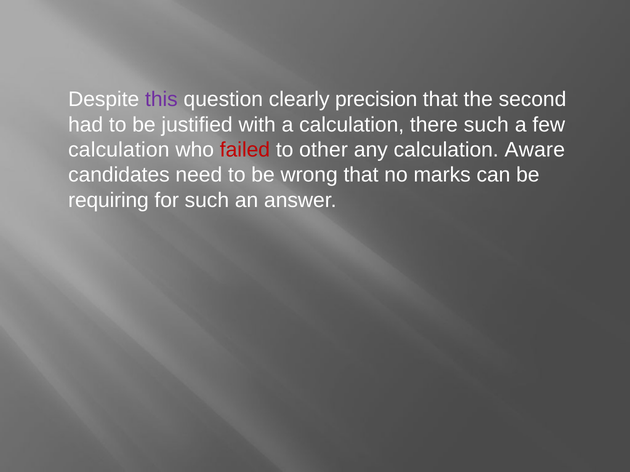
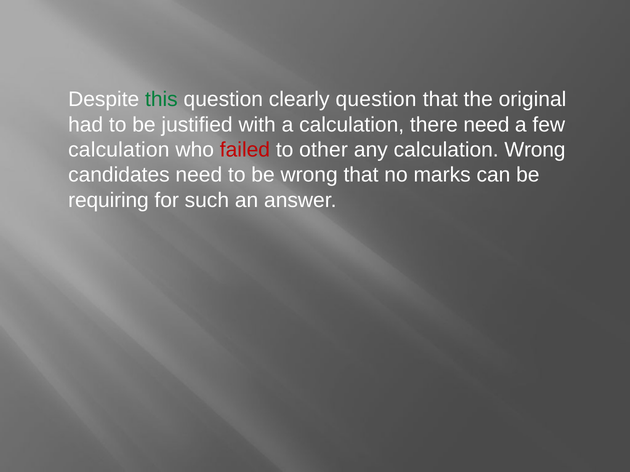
this colour: purple -> green (161, 100)
clearly precision: precision -> question (376, 100)
second: second -> original (532, 100)
there such: such -> need (486, 125)
calculation Aware: Aware -> Wrong (535, 150)
